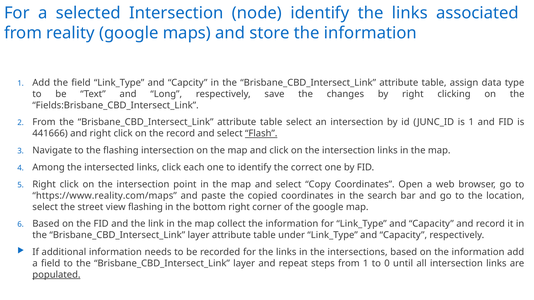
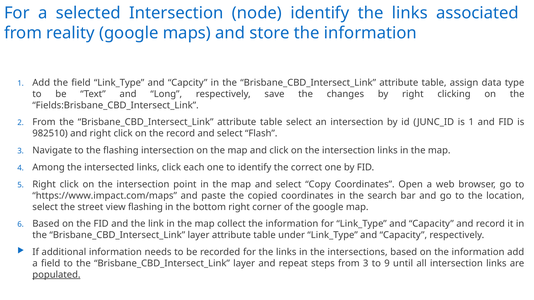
441666: 441666 -> 982510 (50, 134)
Flash underline: present -> none (261, 134)
https://www.reality.com/maps: https://www.reality.com/maps -> https://www.impact.com/maps (105, 196)
from 1: 1 -> 3 (366, 264)
0: 0 -> 9 (387, 264)
